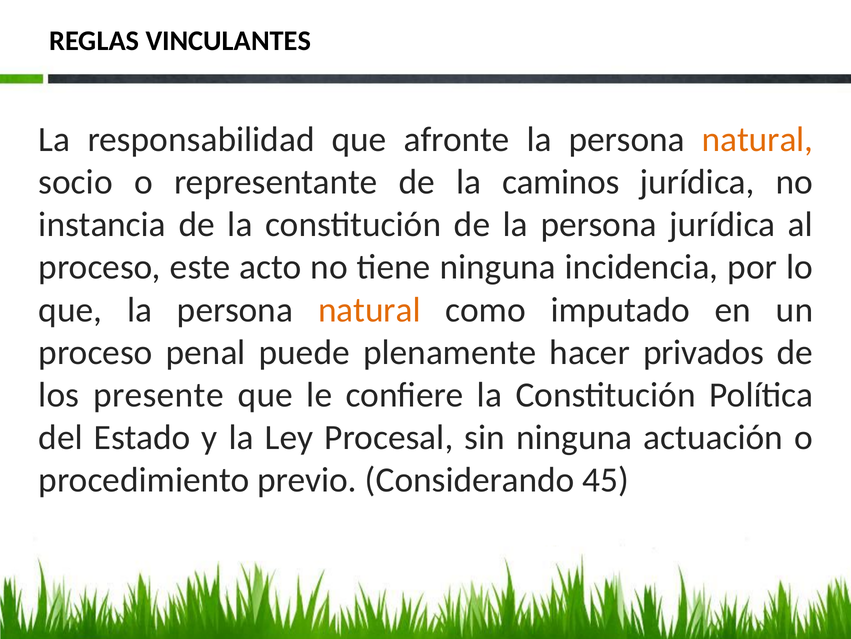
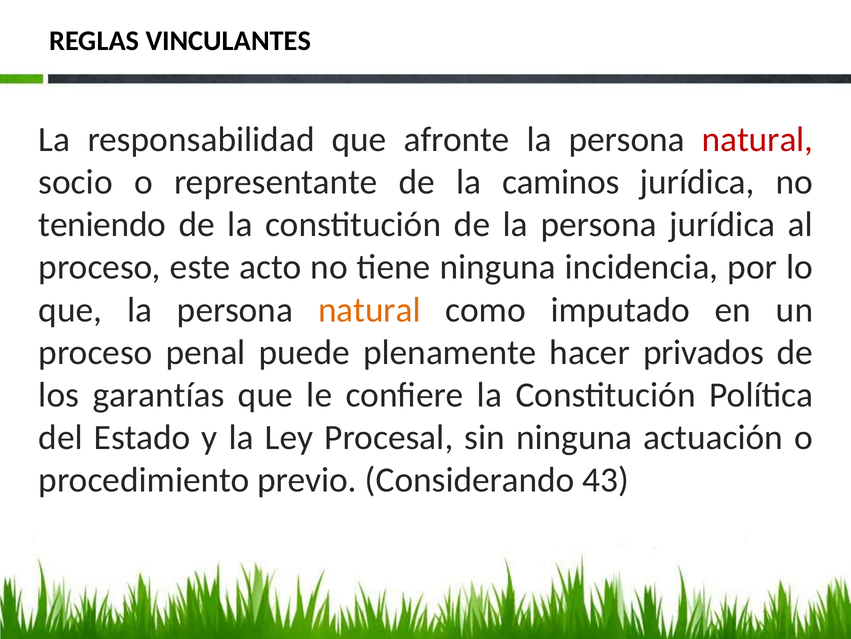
natural colour: orange -> red (758, 139)
instancia: instancia -> teniendo (102, 224)
presente: presente -> garantías (159, 395)
45: 45 -> 43 (606, 480)
